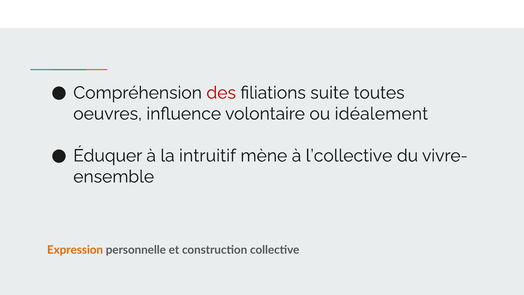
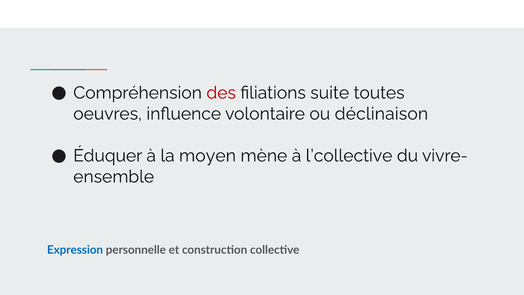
idéalement: idéalement -> déclinaison (381, 114)
intruitif: intruitif -> moyen (208, 156)
Expression colour: orange -> blue (75, 250)
